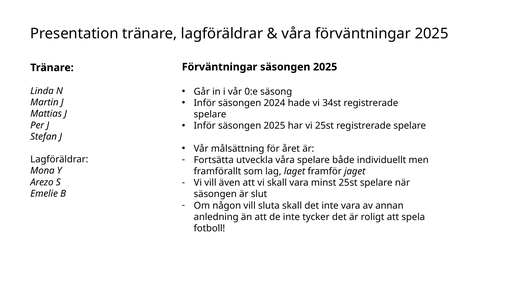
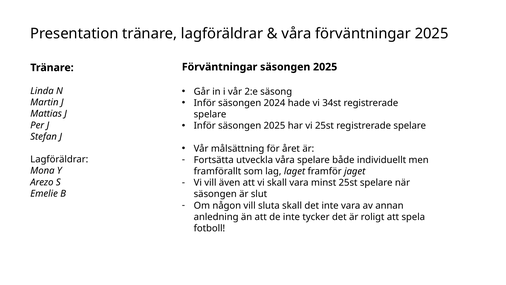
0:e: 0:e -> 2:e (251, 91)
